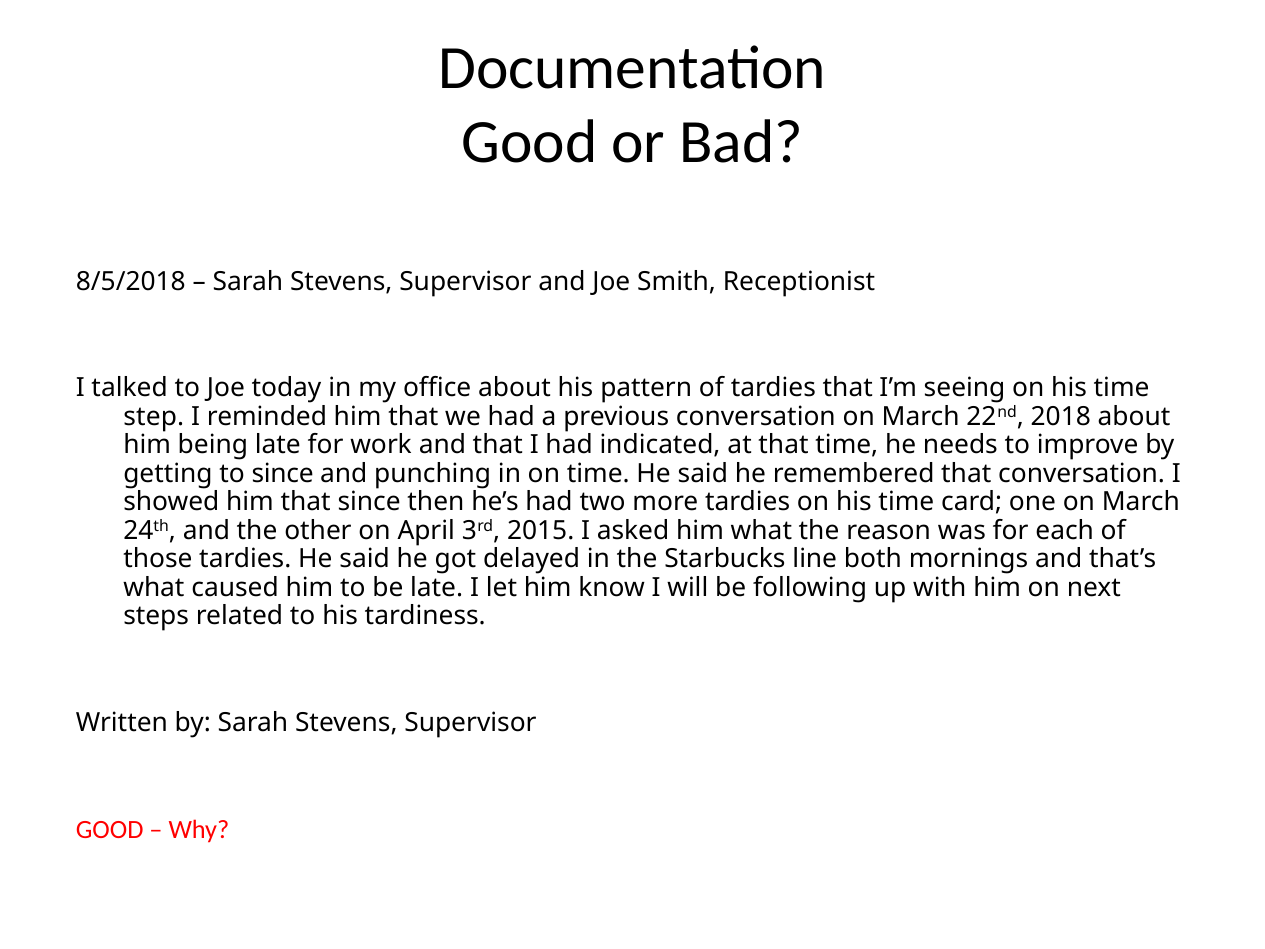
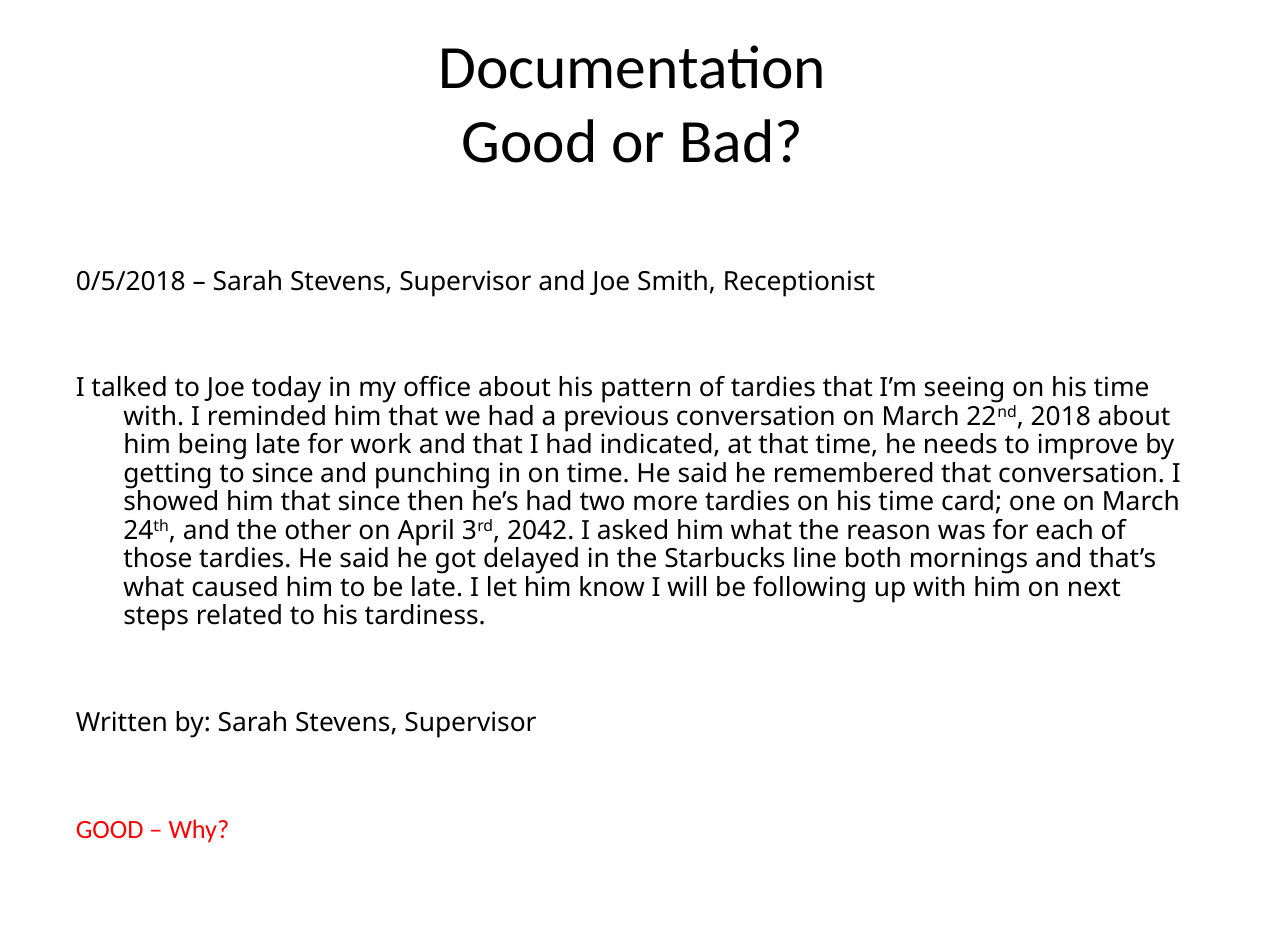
8/5/2018: 8/5/2018 -> 0/5/2018 (131, 281)
step: step -> with (154, 417)
2015: 2015 -> 2042 (541, 531)
